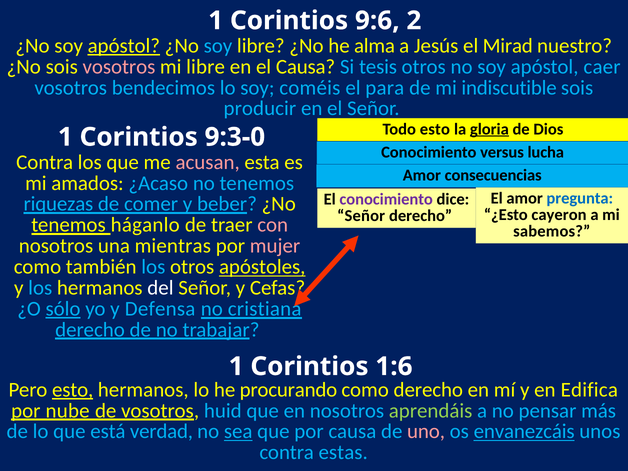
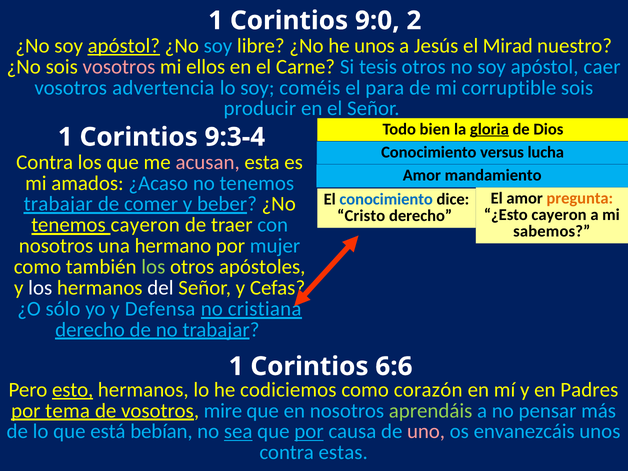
9:6: 9:6 -> 9:0 (377, 21)
he alma: alma -> unos (375, 46)
mi libre: libre -> ellos (206, 67)
el Causa: Causa -> Carne (306, 67)
bendecimos: bendecimos -> advertencia (163, 88)
indiscutible: indiscutible -> corruptible (509, 88)
Todo esto: esto -> bien (435, 129)
9:3-0: 9:3-0 -> 9:3-4 (235, 137)
consecuencias: consecuencias -> mandamiento (493, 175)
pregunta colour: blue -> orange (580, 198)
conocimiento colour: purple -> blue (386, 199)
riquezas: riquezas -> trabajar (58, 204)
Señor: Señor -> Cristo (361, 216)
tenemos háganlo: háganlo -> cayeron (145, 225)
con colour: pink -> light blue (273, 225)
mientras: mientras -> hermano (173, 246)
mujer colour: pink -> light blue (275, 246)
los colour: light blue -> light green (153, 267)
apóstoles underline: present -> none (262, 267)
los colour: light blue -> white (40, 288)
sólo underline: present -> none (63, 309)
1:6: 1:6 -> 6:6 (394, 366)
procurando: procurando -> codiciemos (288, 390)
como derecho: derecho -> corazón (428, 390)
Edifica: Edifica -> Padres (589, 390)
nube: nube -> tema (68, 411)
huid: huid -> mire (223, 411)
verdad: verdad -> bebían (161, 432)
por underline: none -> present (309, 432)
envanezcáis underline: present -> none (524, 432)
